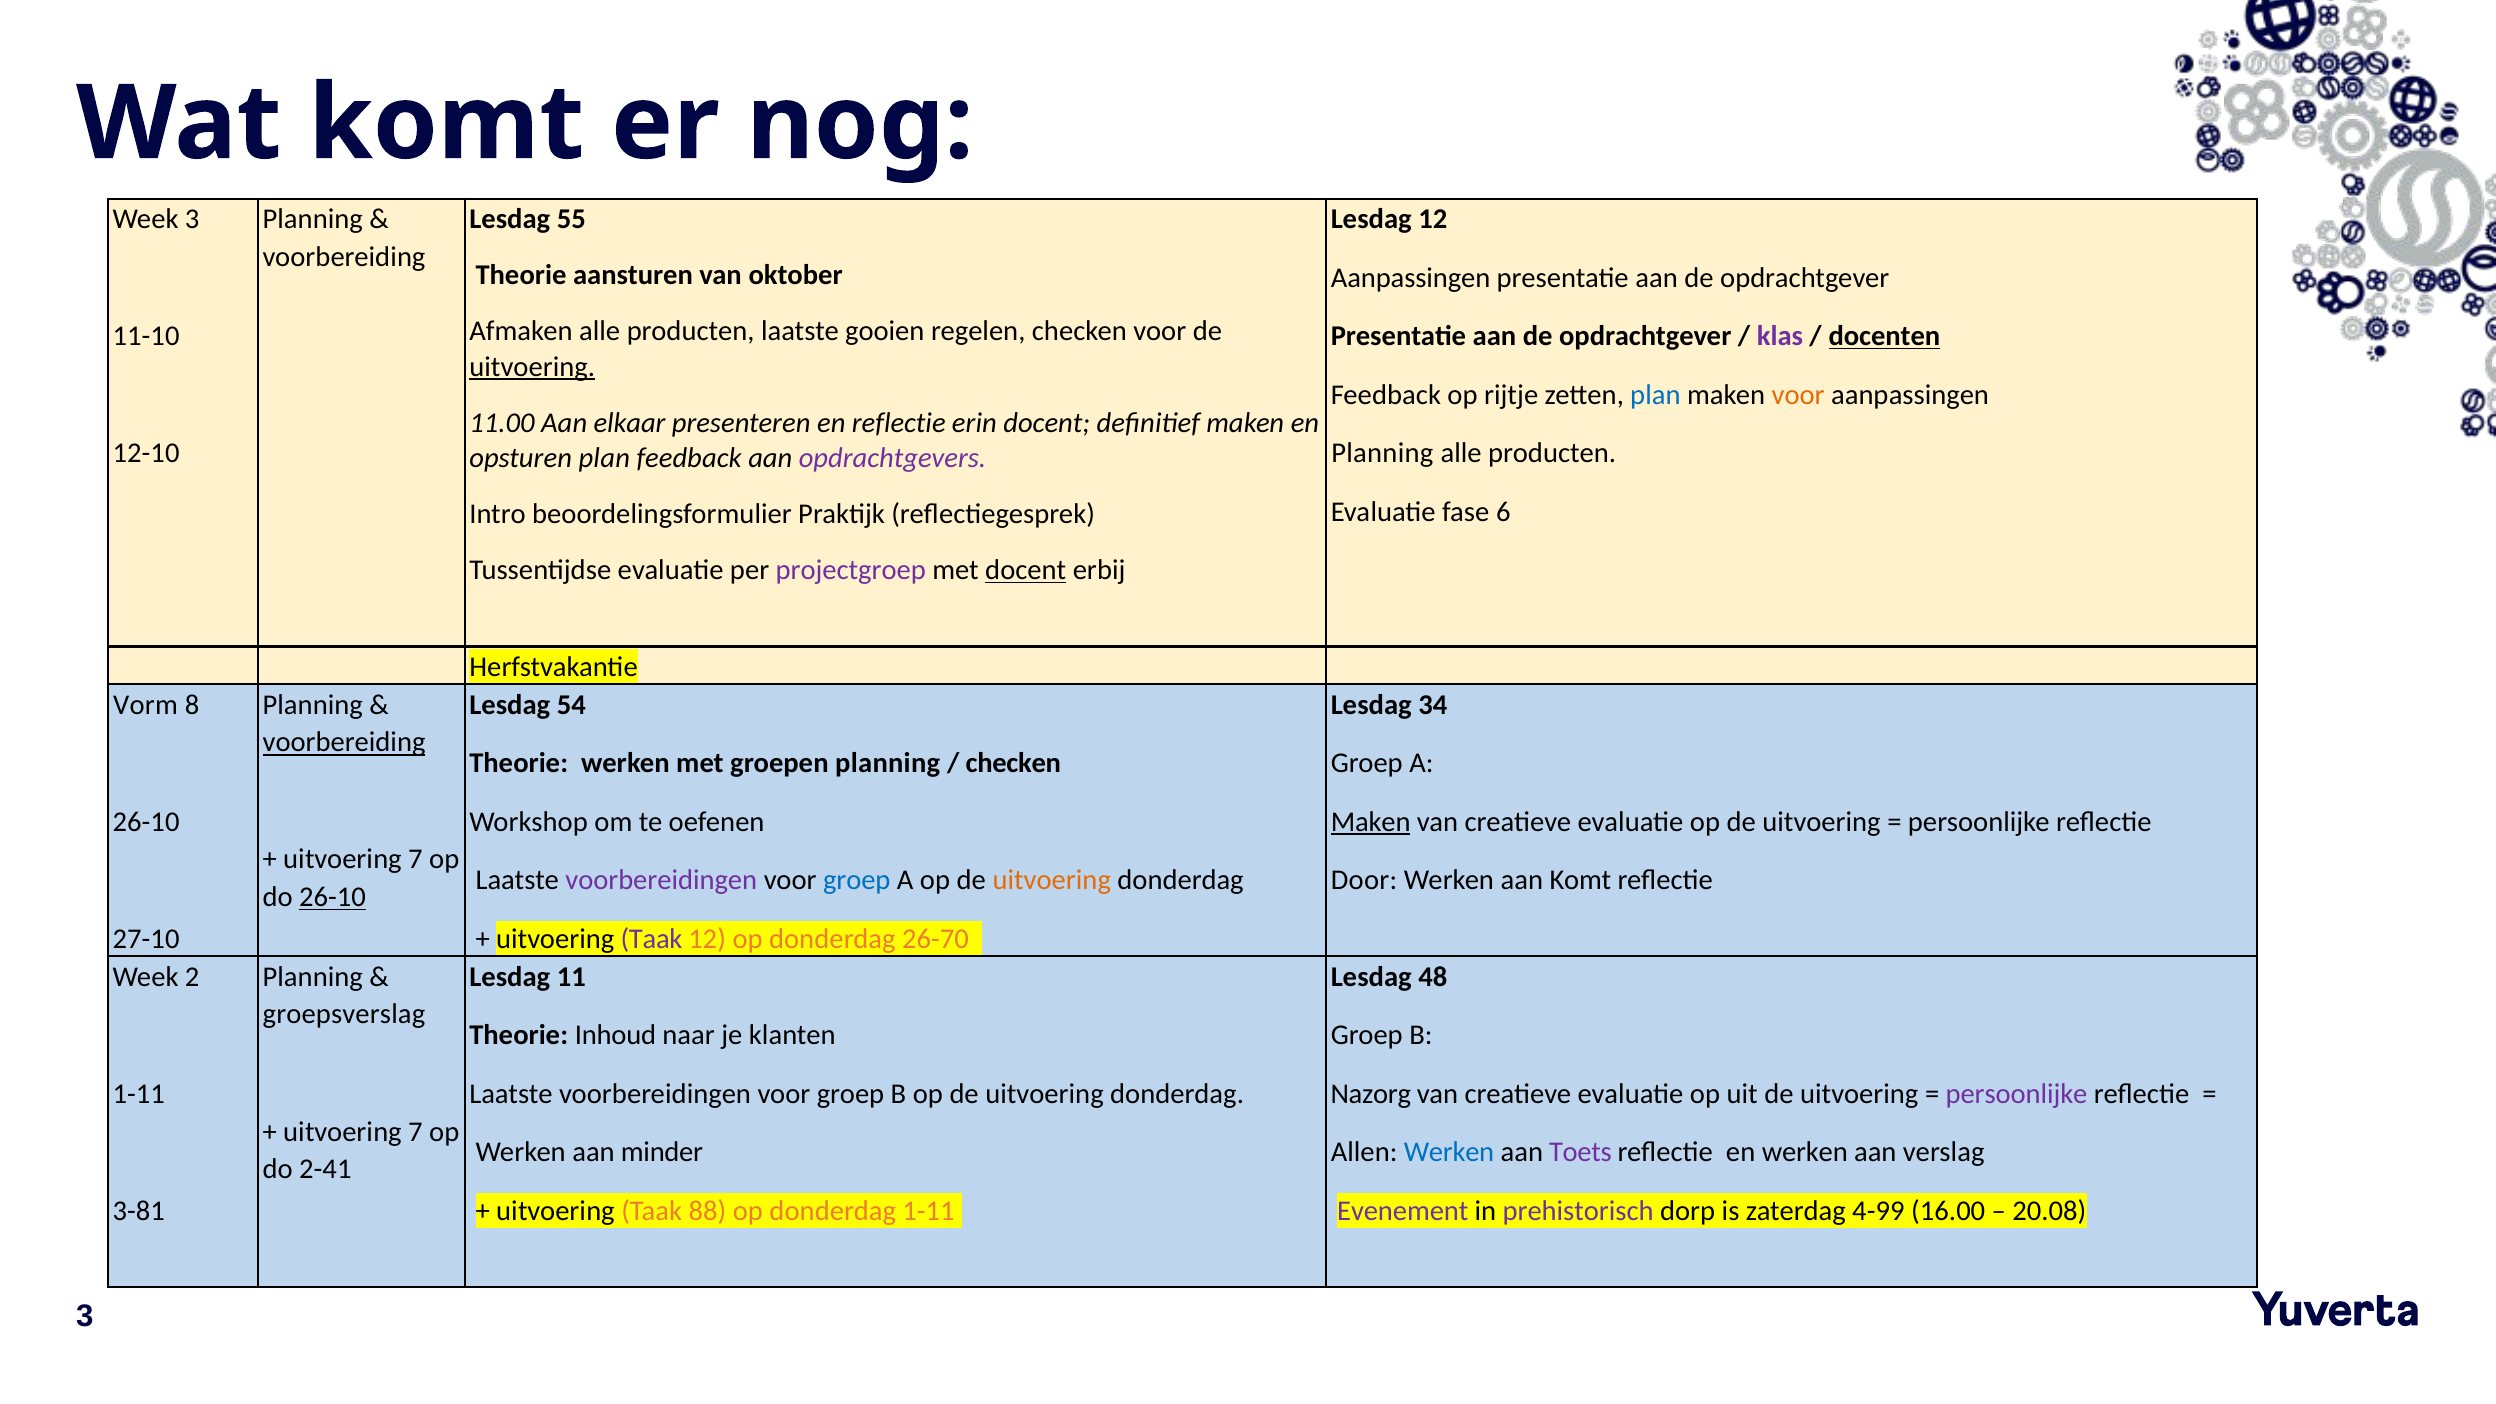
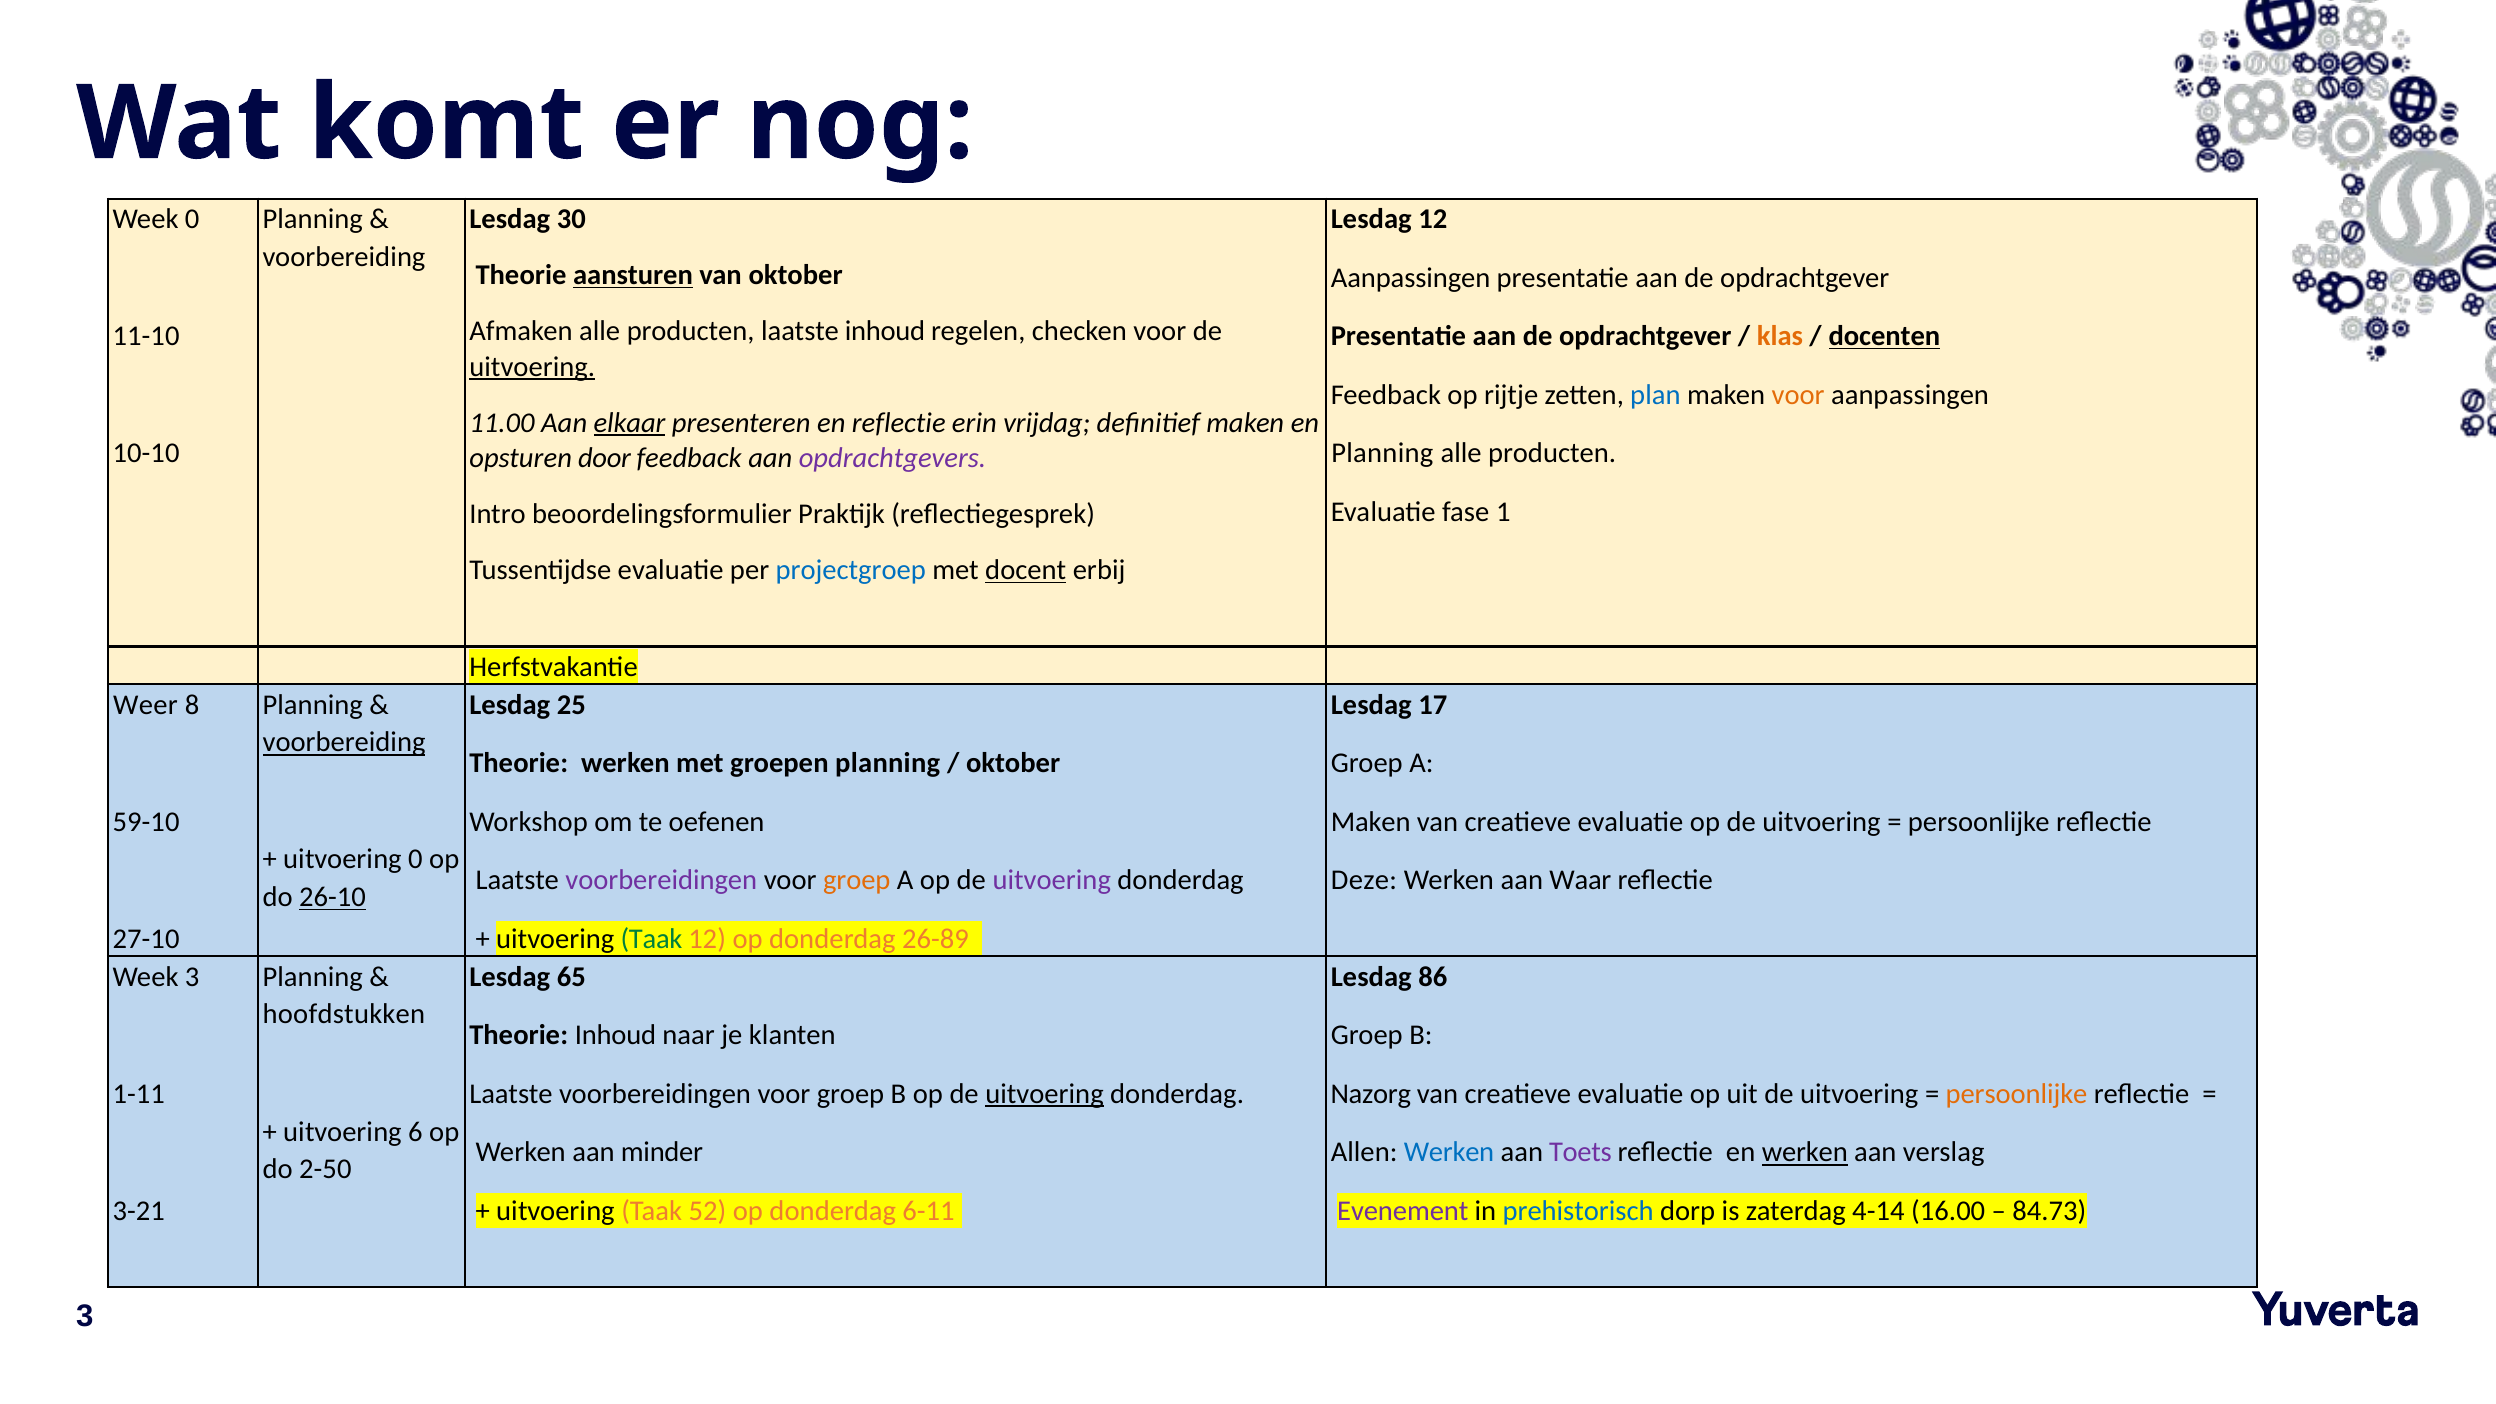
Week 3: 3 -> 0 (192, 219)
55: 55 -> 30 (571, 219)
aansturen underline: none -> present (633, 275)
laatste gooien: gooien -> inhoud (885, 331)
klas colour: purple -> orange (1780, 336)
elkaar underline: none -> present (630, 423)
erin docent: docent -> vrijdag (1047, 423)
12-10: 12-10 -> 10-10 (146, 453)
opsturen plan: plan -> door (605, 458)
6: 6 -> 1 (1503, 512)
projectgroep colour: purple -> blue (851, 570)
Vorm: Vorm -> Weer (146, 705)
54: 54 -> 25 (571, 705)
34: 34 -> 17 (1433, 705)
checken: checken -> oktober (1013, 763)
26-10: 26-10 -> 59-10 (146, 822)
Maken underline: present -> none (1371, 822)
7: 7 -> 0 (415, 859)
groep colour: blue -> orange (857, 880)
uitvoering colour: orange -> purple (1052, 880)
Door: Door -> Deze (1364, 880)
aan Komt: Komt -> Waar (1580, 880)
Taak colour: purple -> green (651, 939)
26-70: 26-70 -> 26-89 (935, 939)
Week 2: 2 -> 3 (192, 977)
11: 11 -> 65 (571, 977)
48: 48 -> 86 (1433, 977)
groepsverslag: groepsverslag -> hoofdstukken (344, 1015)
uitvoering underline: none -> present (1045, 1094)
persoonlijke colour: purple -> orange (2016, 1094)
7: 7 -> 6 (415, 1132)
werken underline: none -> present (1805, 1152)
2-41: 2-41 -> 2-50 (325, 1169)
3-81: 3-81 -> 3-21 (139, 1211)
88: 88 -> 52 (707, 1211)
donderdag 1-11: 1-11 -> 6-11 (929, 1211)
prehistorisch colour: purple -> blue (1578, 1211)
4-99: 4-99 -> 4-14 (1878, 1211)
20.08: 20.08 -> 84.73 (2049, 1211)
